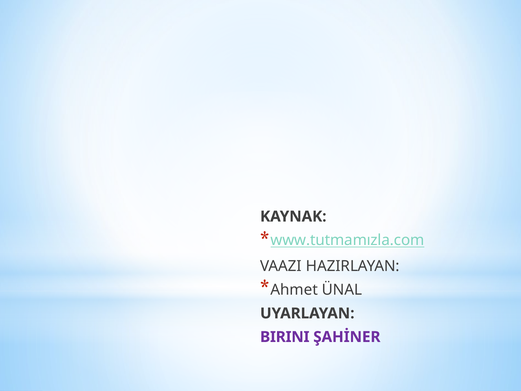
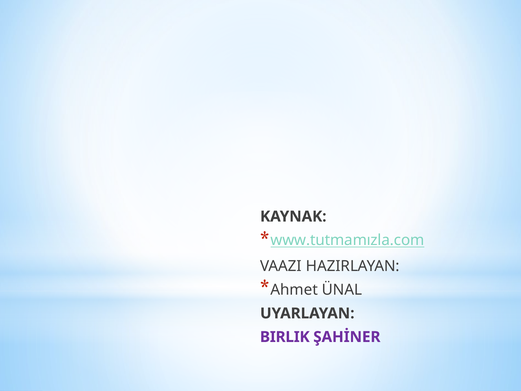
BIRINI: BIRINI -> BIRLIK (285, 337)
